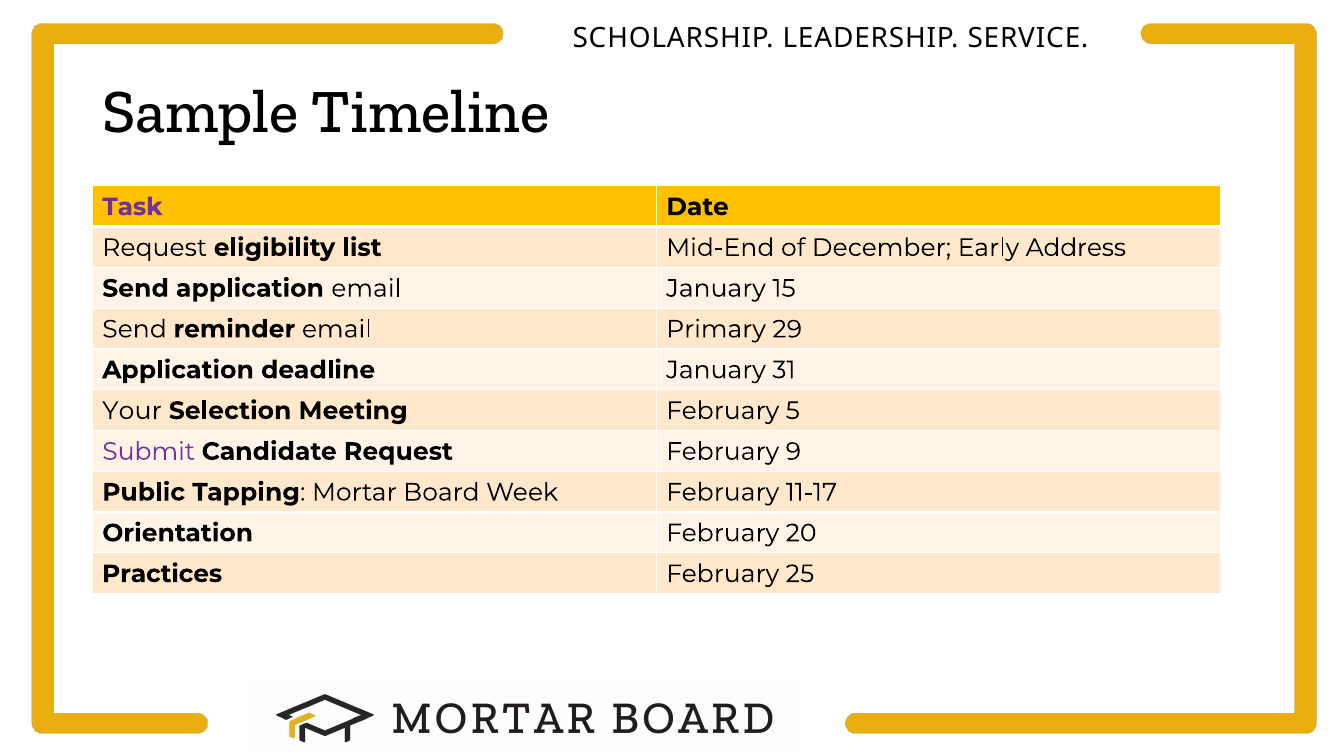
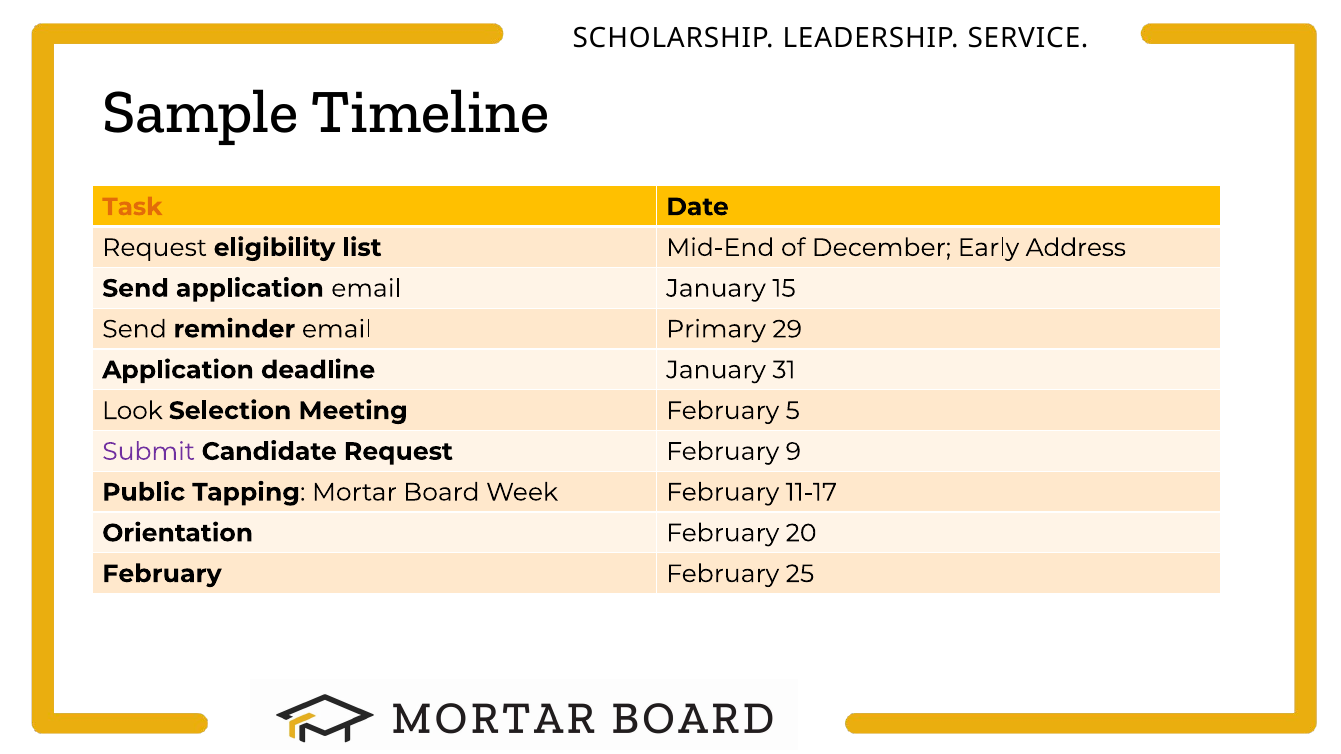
Task colour: purple -> orange (132, 207)
Your: Your -> Look (132, 411)
Practices: Practices -> February (162, 574)
